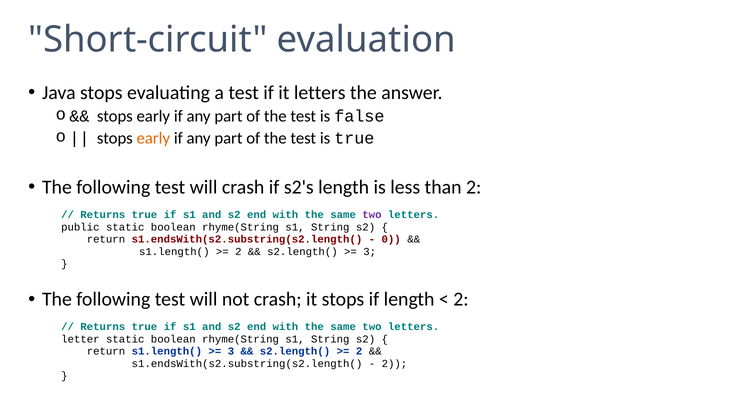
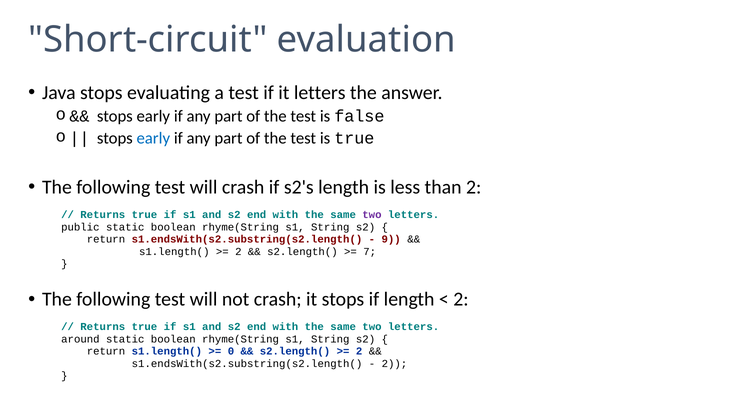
early colour: orange -> blue (153, 138)
0: 0 -> 9 (391, 239)
3: 3 -> 7 (370, 252)
letter: letter -> around (80, 339)
3: 3 -> 0 (231, 352)
